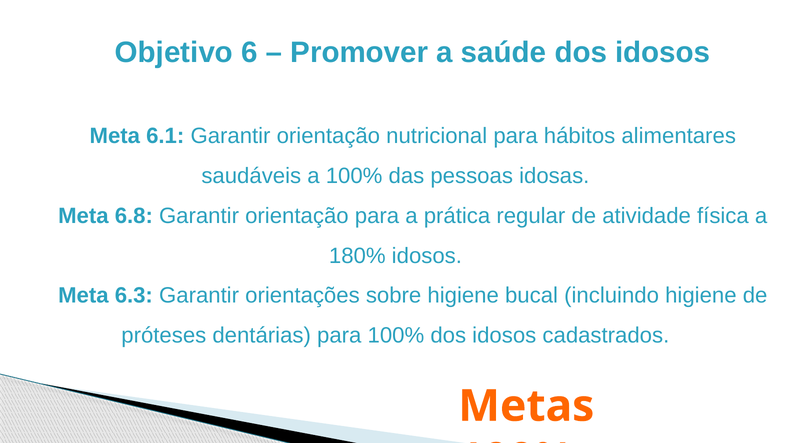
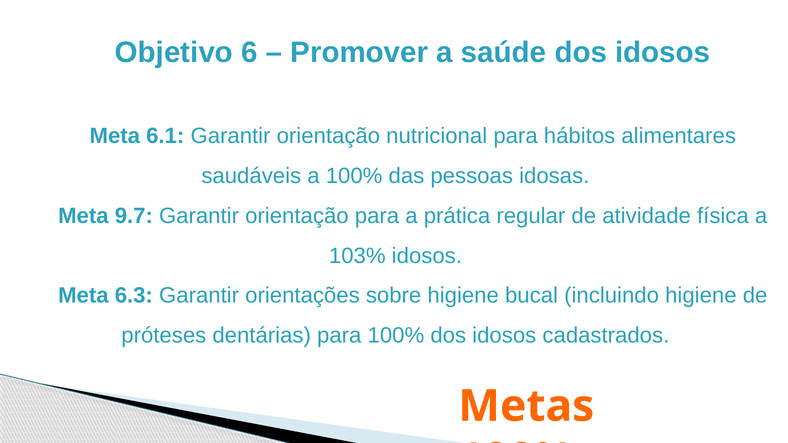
6.8: 6.8 -> 9.7 (134, 216)
180%: 180% -> 103% (357, 256)
